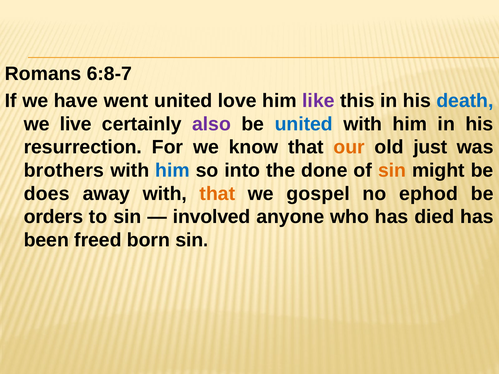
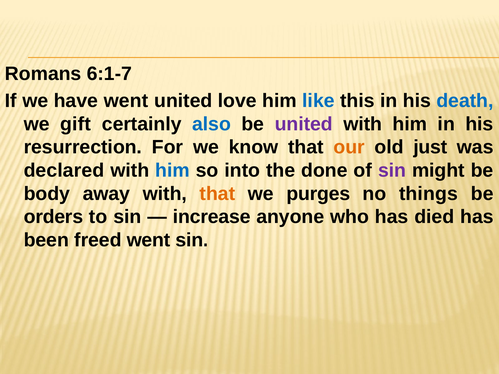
6:8-7: 6:8-7 -> 6:1-7 (109, 74)
like colour: purple -> blue (318, 101)
live: live -> gift (76, 124)
also colour: purple -> blue (211, 124)
united colour: blue -> purple (304, 124)
brothers: brothers -> declared (64, 171)
sin colour: orange -> purple (392, 171)
does: does -> body (47, 194)
gospel: gospel -> purges (318, 194)
ephod: ephod -> things (429, 194)
involved: involved -> increase (212, 217)
freed born: born -> went (149, 240)
